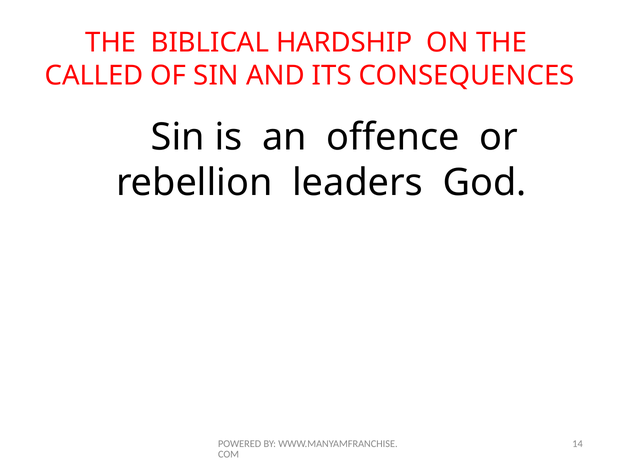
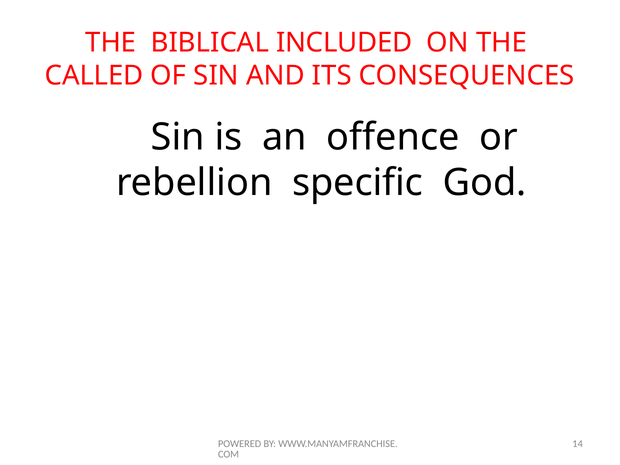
HARDSHIP: HARDSHIP -> INCLUDED (344, 43)
leaders: leaders -> specific (358, 183)
